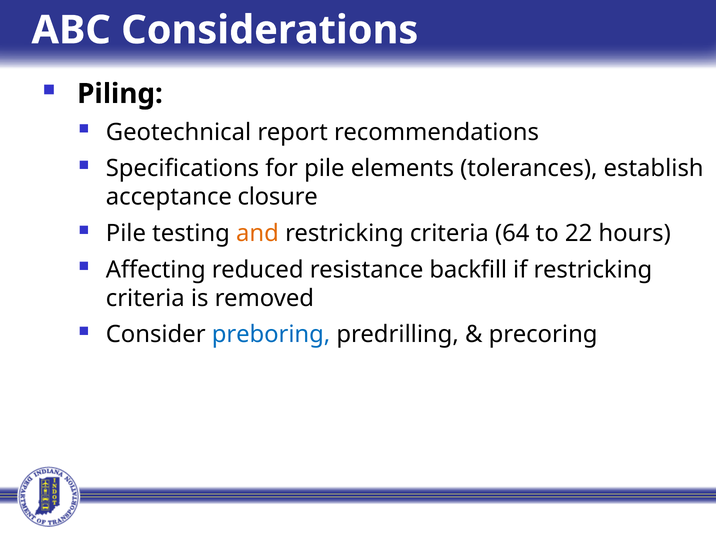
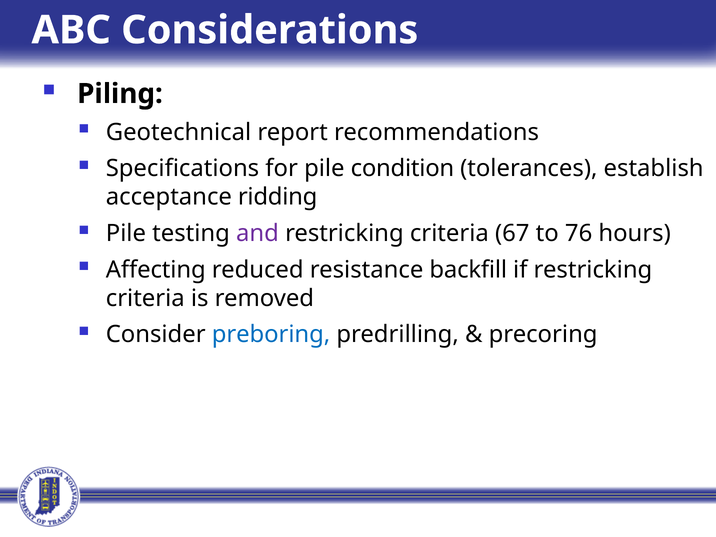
elements: elements -> condition (402, 168)
closure: closure -> ridding (278, 197)
and colour: orange -> purple (258, 233)
64: 64 -> 67 (512, 233)
22: 22 -> 76 (579, 233)
